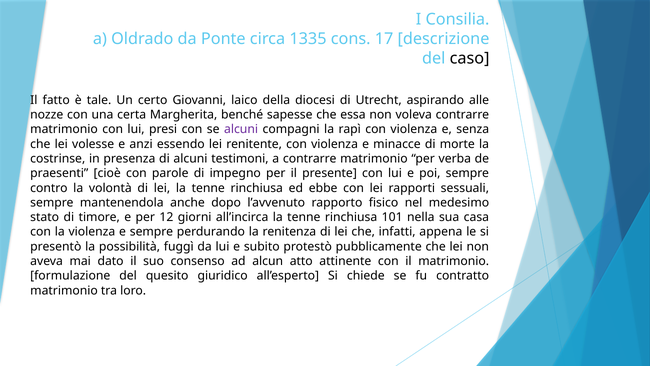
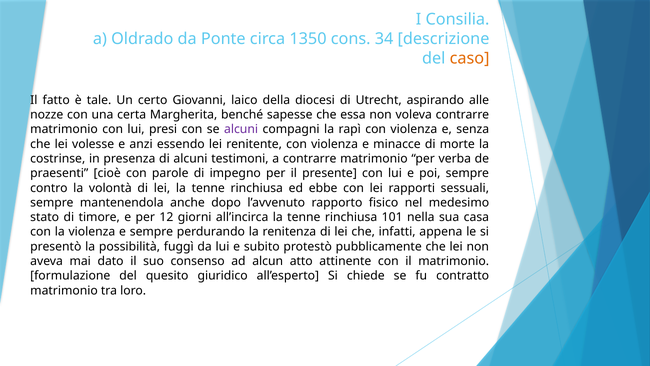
1335: 1335 -> 1350 (308, 39)
17: 17 -> 34 (384, 39)
caso colour: black -> orange (470, 58)
